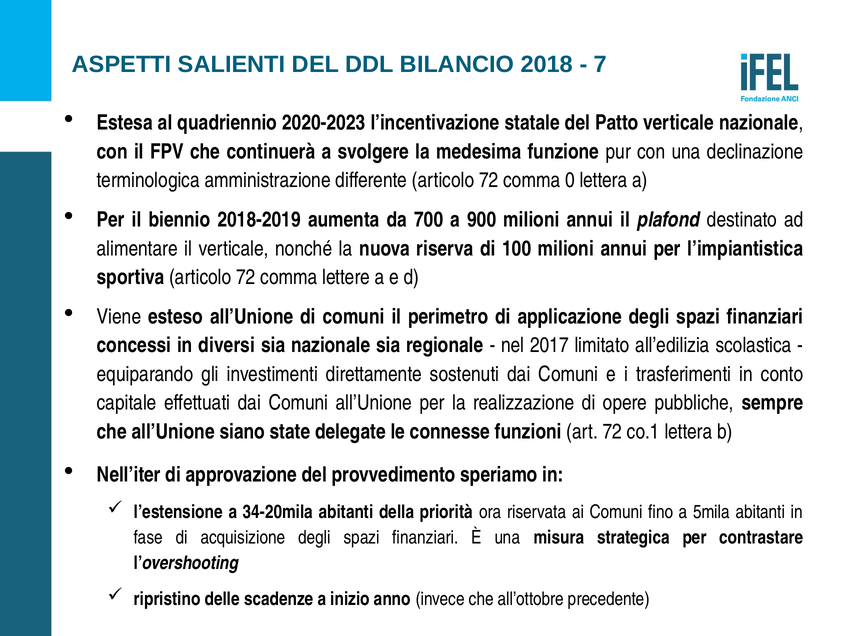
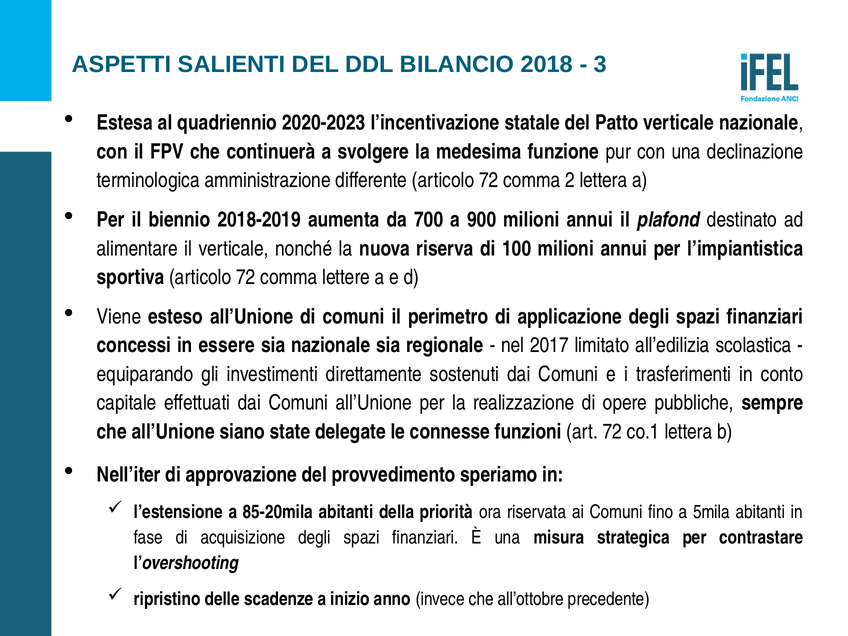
7: 7 -> 3 (601, 64)
0: 0 -> 2 (570, 180)
diversi: diversi -> essere (227, 345)
34-20mila: 34-20mila -> 85-20mila (278, 512)
